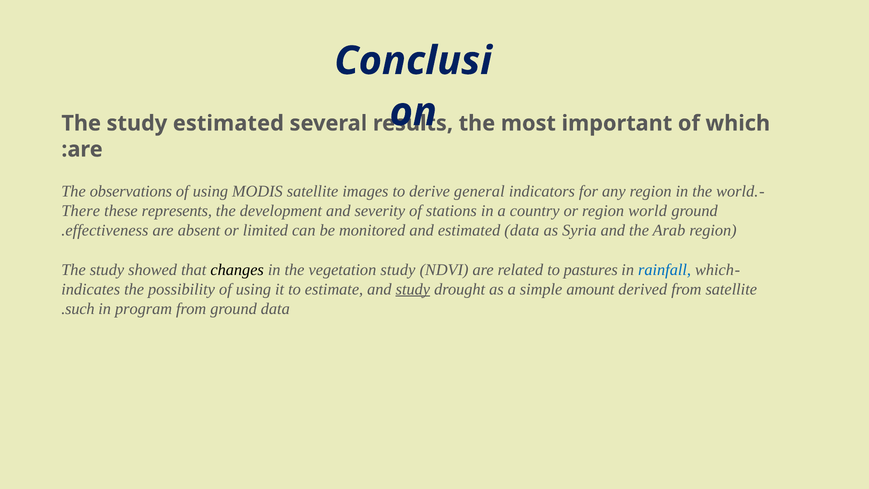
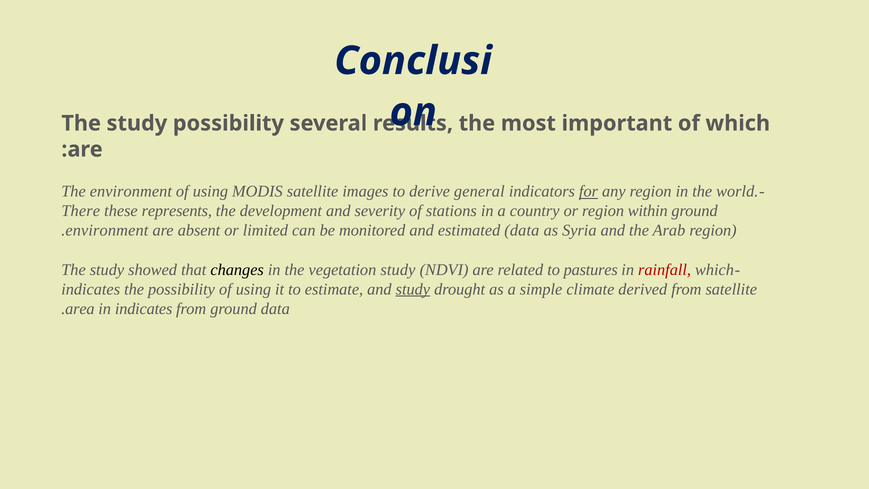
study estimated: estimated -> possibility (228, 123)
The observations: observations -> environment (131, 191)
for underline: none -> present (589, 191)
region world: world -> within (648, 211)
effectiveness: effectiveness -> environment (107, 230)
rainfall colour: blue -> red (665, 270)
amount: amount -> climate (590, 289)
such: such -> area (80, 309)
in program: program -> indicates (144, 309)
